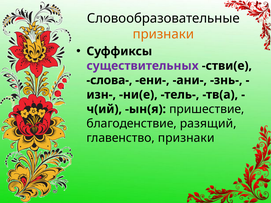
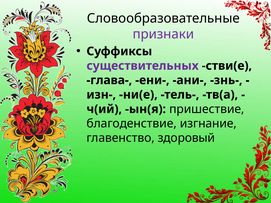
признаки colour: orange -> purple (163, 34)
слова-: слова- -> глава- (109, 80)
разящий: разящий -> изгнание (208, 124)
главенство признаки: признаки -> здоровый (186, 138)
